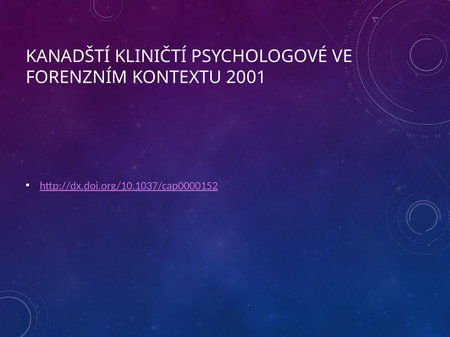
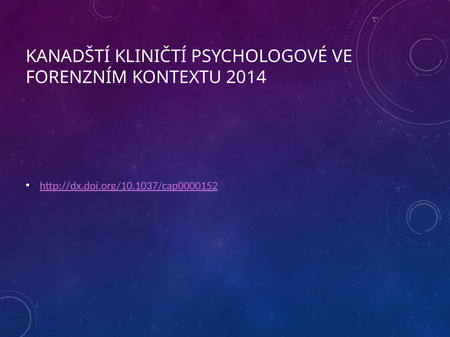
2001: 2001 -> 2014 (246, 78)
